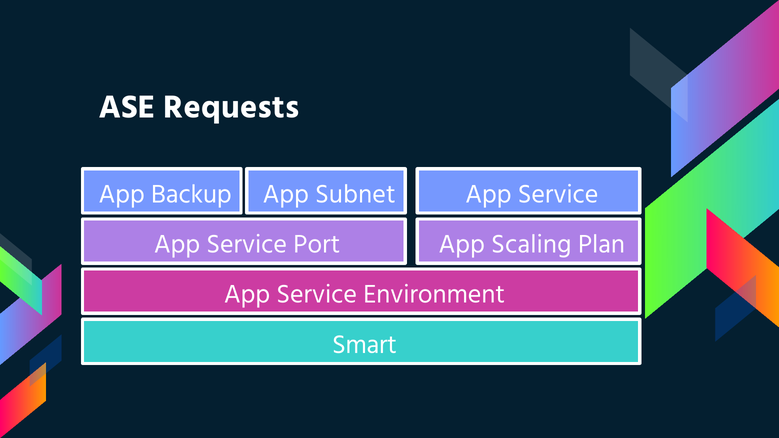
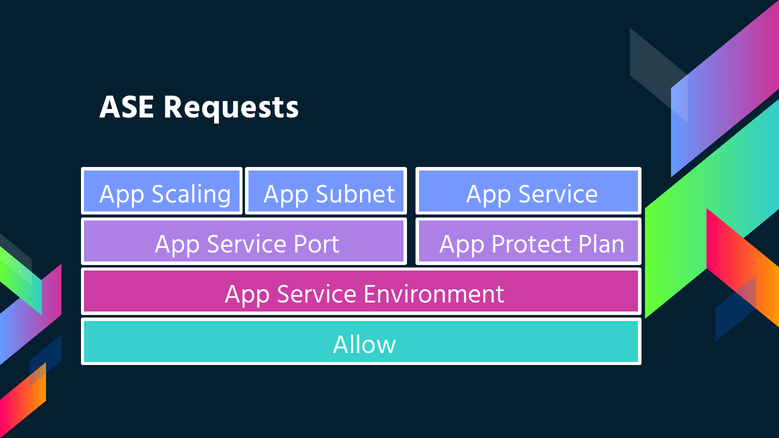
Backup: Backup -> Scaling (191, 194)
Scaling: Scaling -> Protect (532, 244)
Smart: Smart -> Allow (364, 345)
